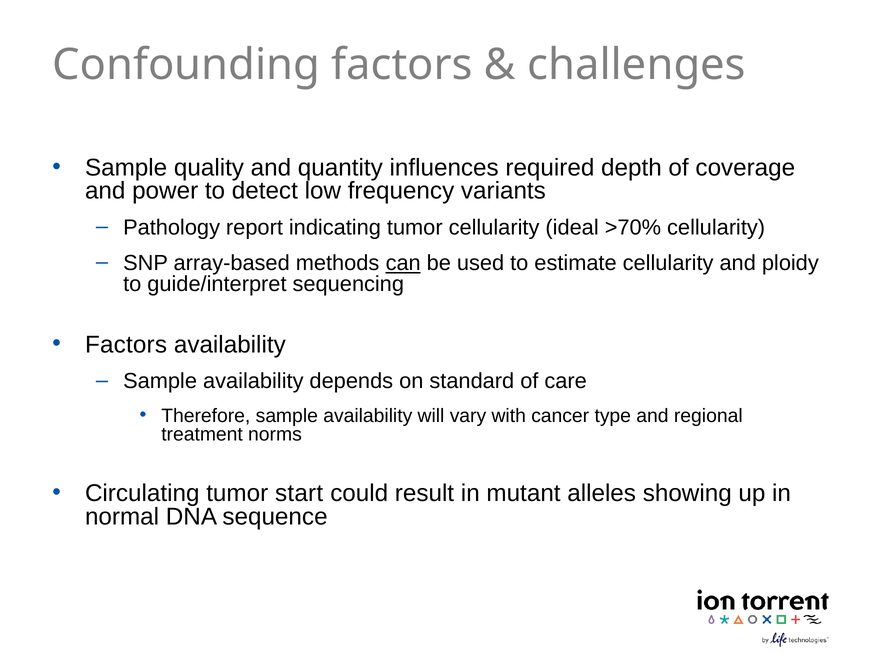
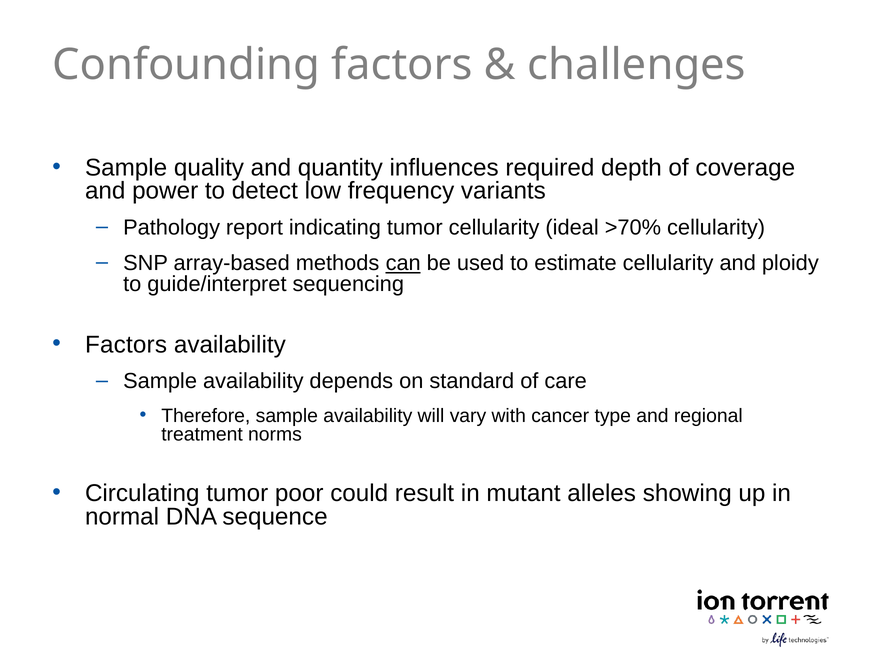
start: start -> poor (299, 493)
